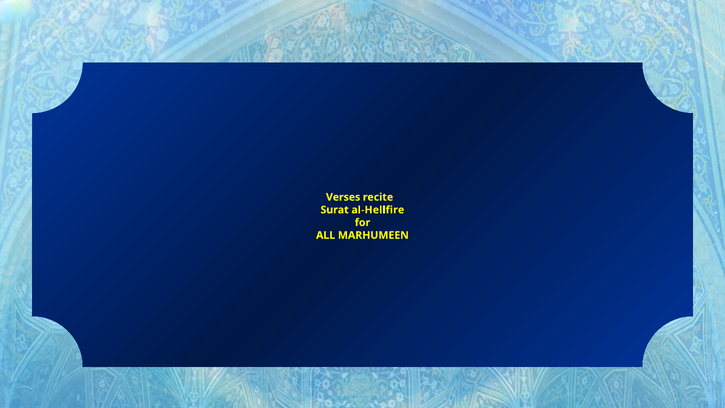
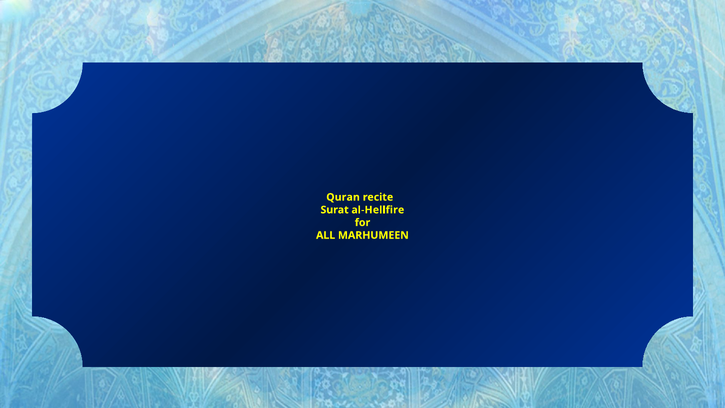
Verses: Verses -> Quran (343, 197)
